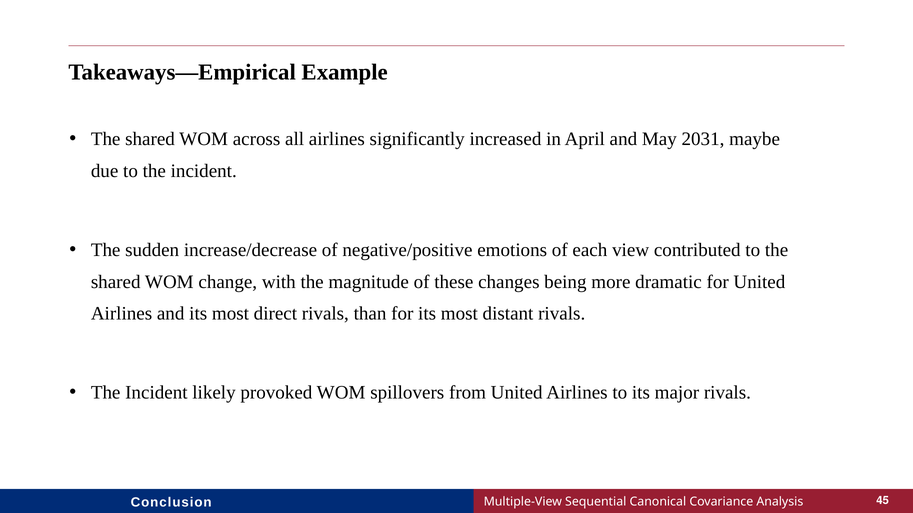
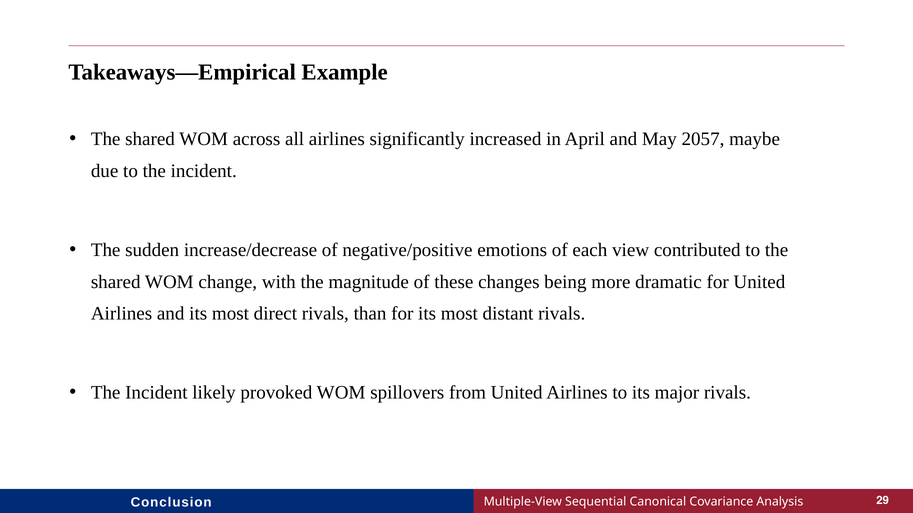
2031: 2031 -> 2057 (703, 139)
45: 45 -> 29 (883, 501)
